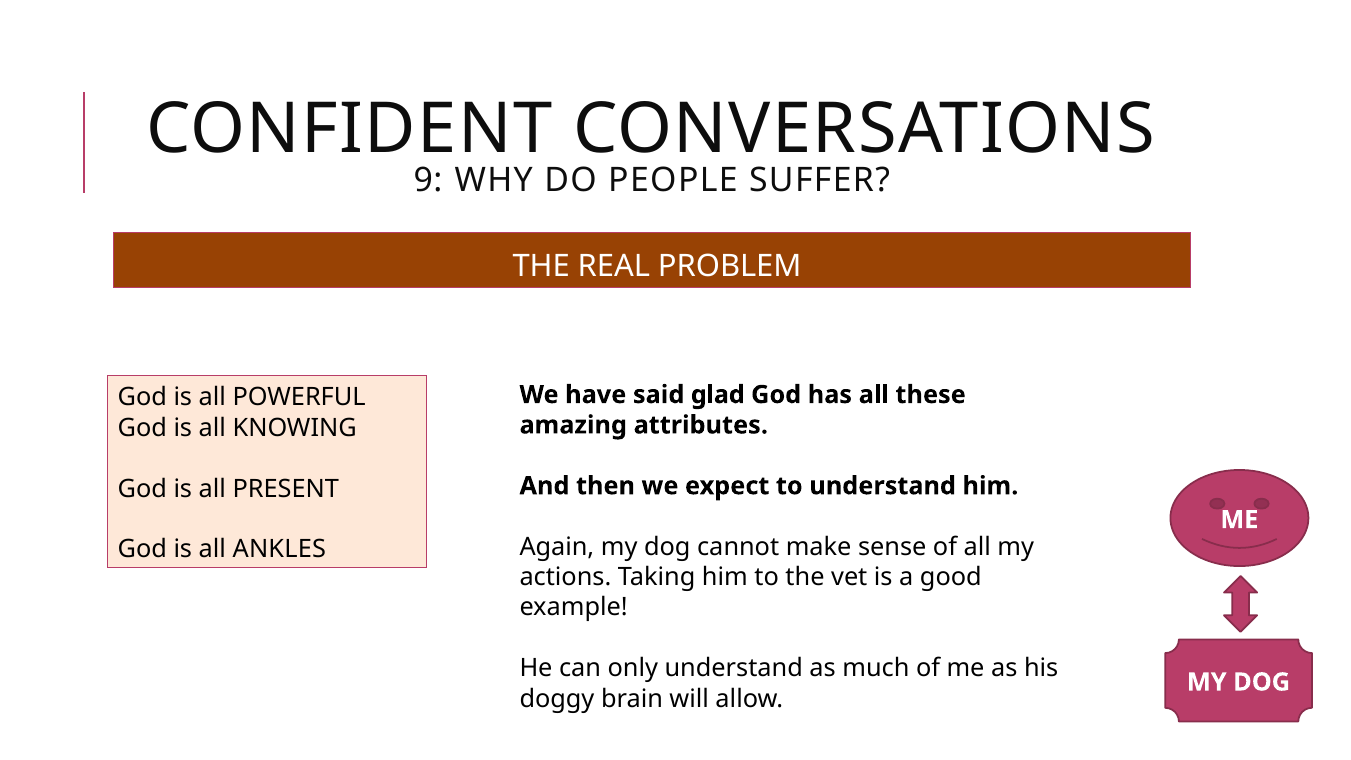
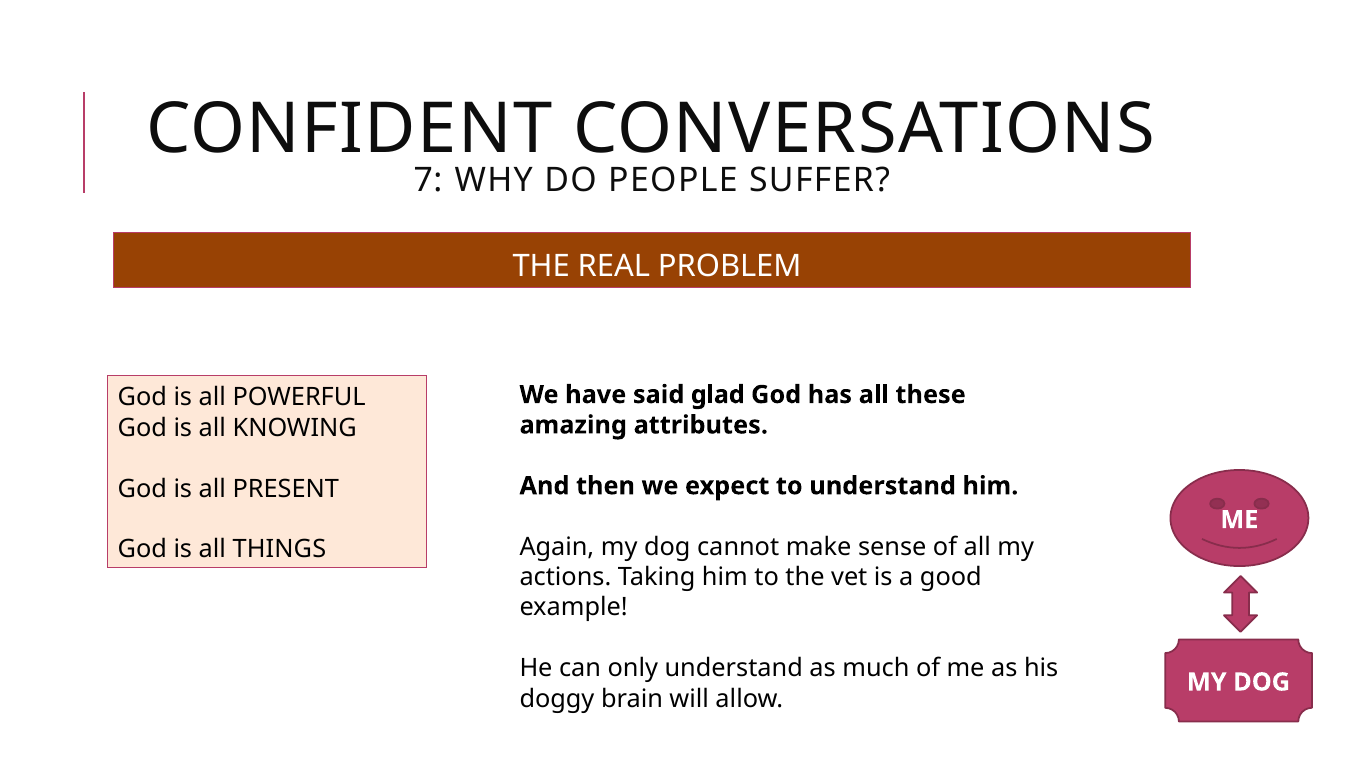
9: 9 -> 7 (428, 180)
ANKLES: ANKLES -> THINGS (279, 550)
